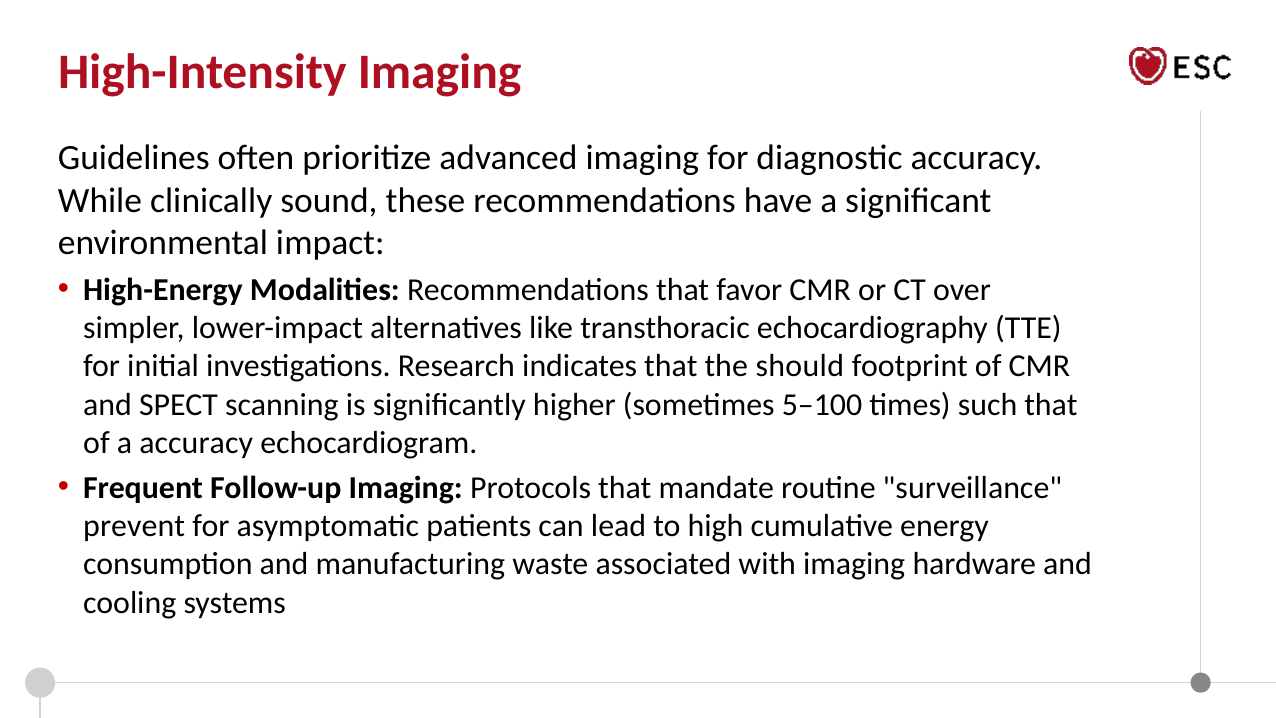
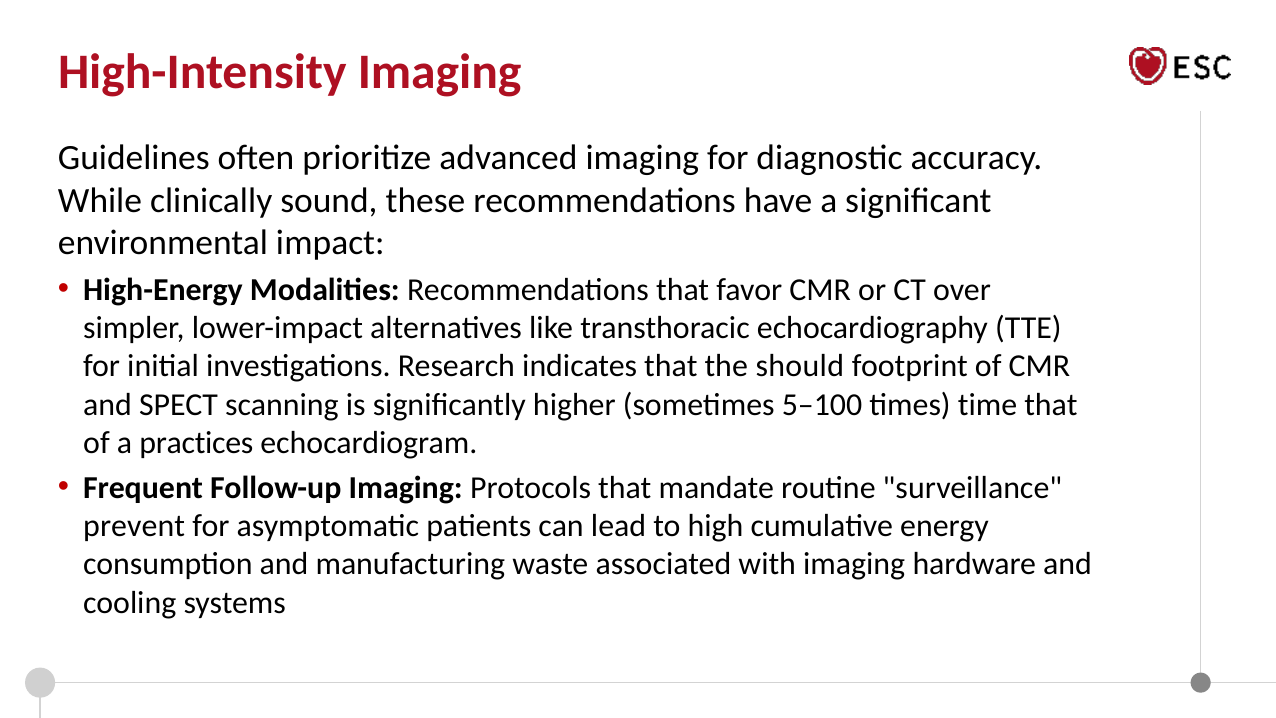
such: such -> time (988, 405)
a accuracy: accuracy -> practices (196, 443)
